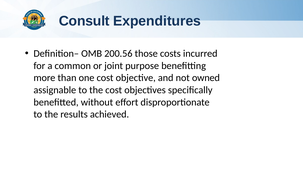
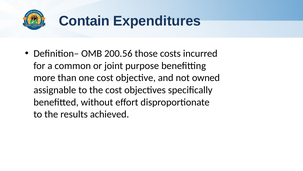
Consult: Consult -> Contain (84, 21)
